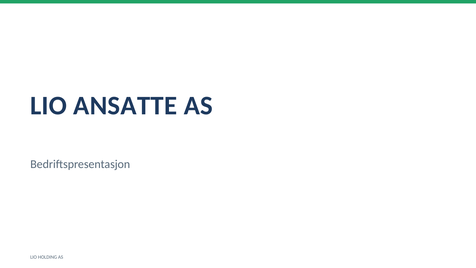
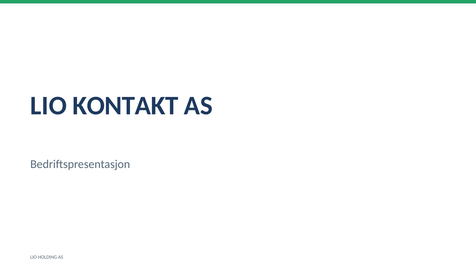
ANSATTE: ANSATTE -> KONTAKT (125, 106)
